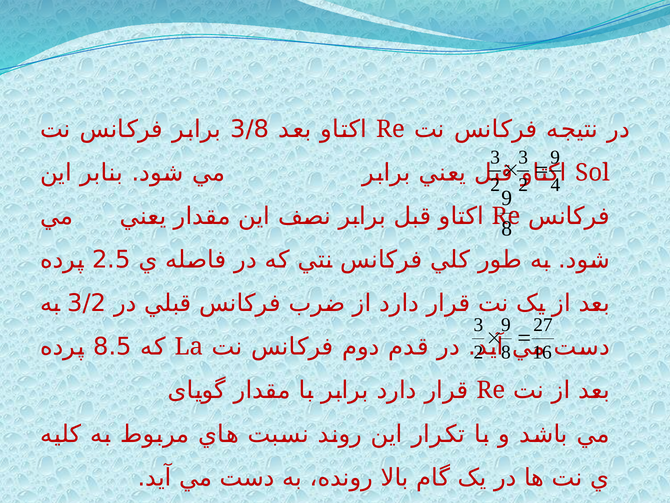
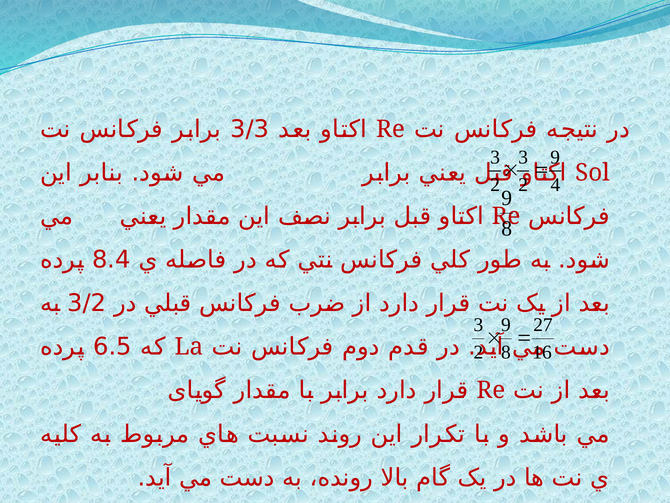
3/8: 3/8 -> 3/3 (250, 129)
2.5: 2.5 -> 8.4 (111, 259)
8.5: 8.5 -> 6.5 (112, 347)
